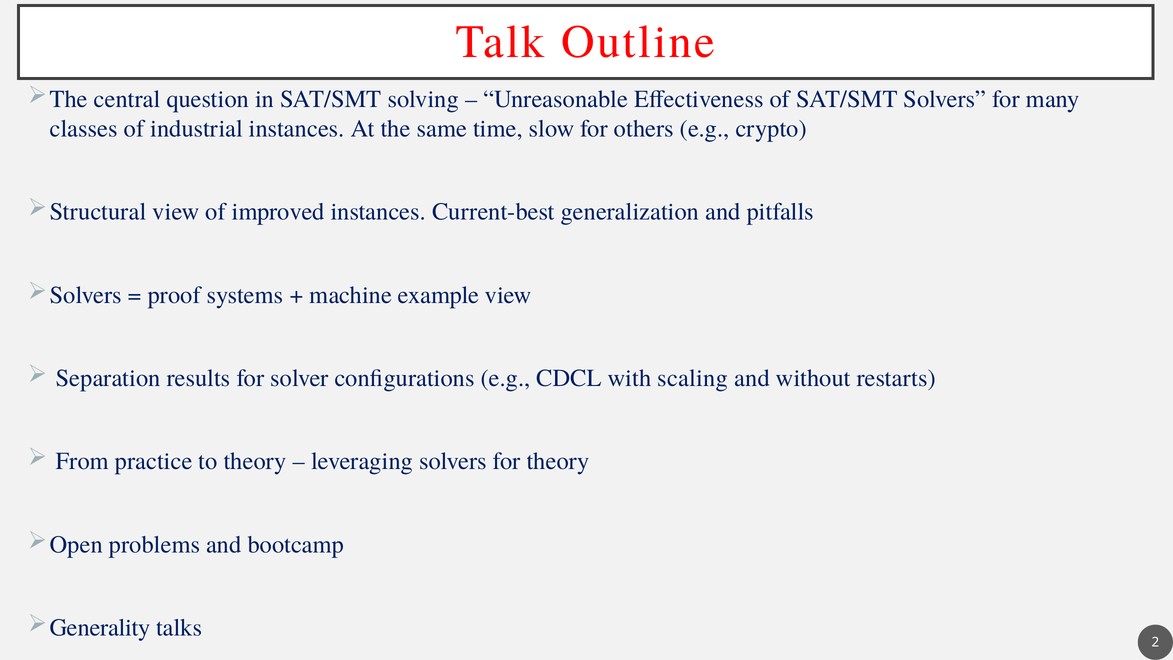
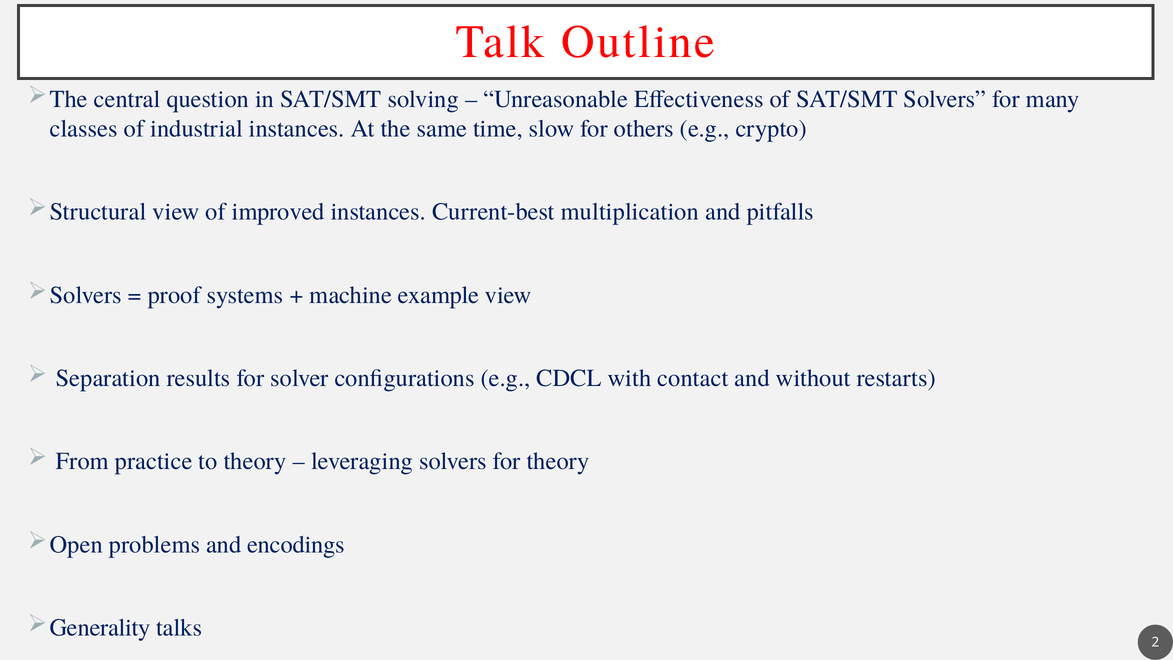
generalization: generalization -> multiplication (630, 212)
scaling: scaling -> contact (693, 378)
bootcamp: bootcamp -> encodings (296, 544)
